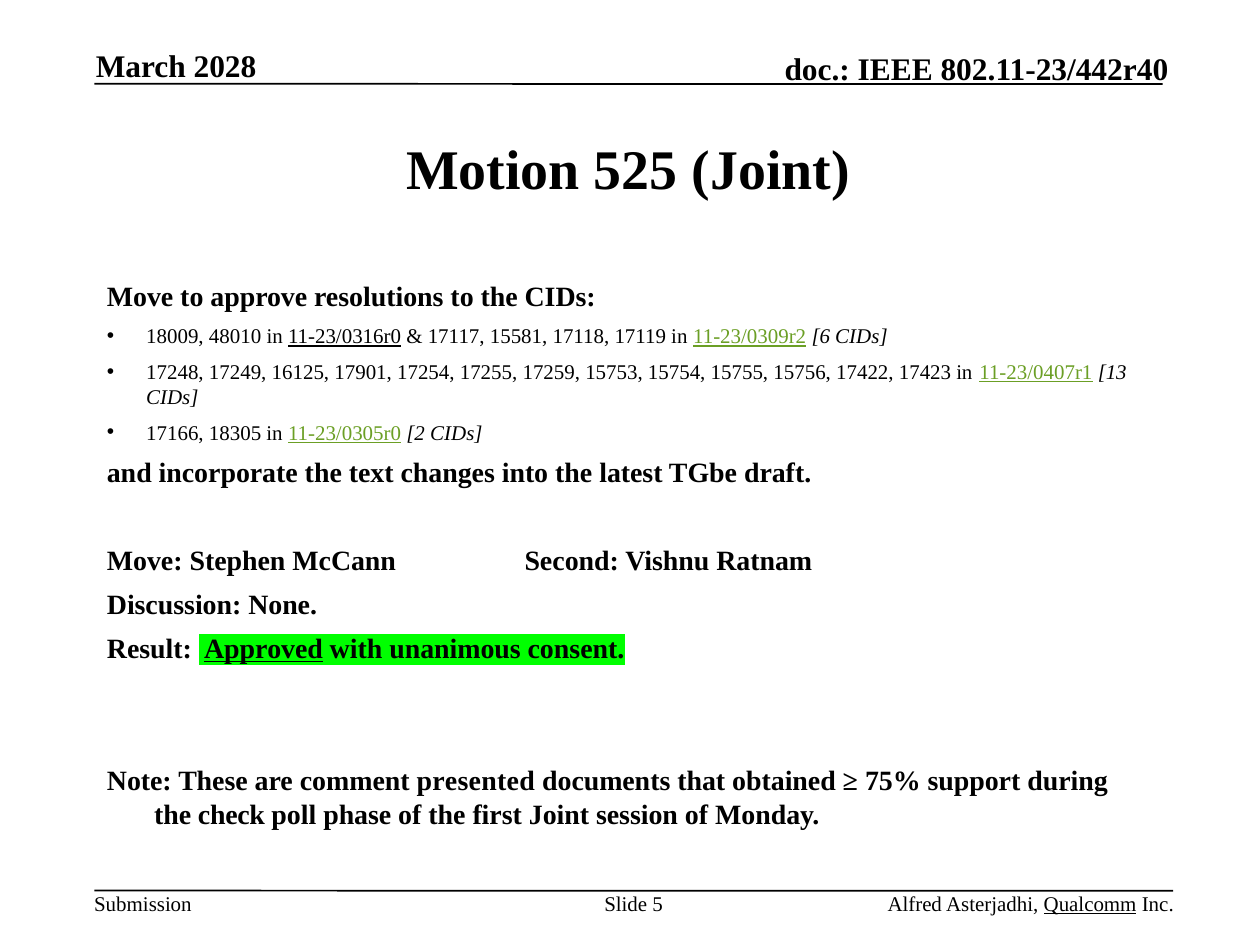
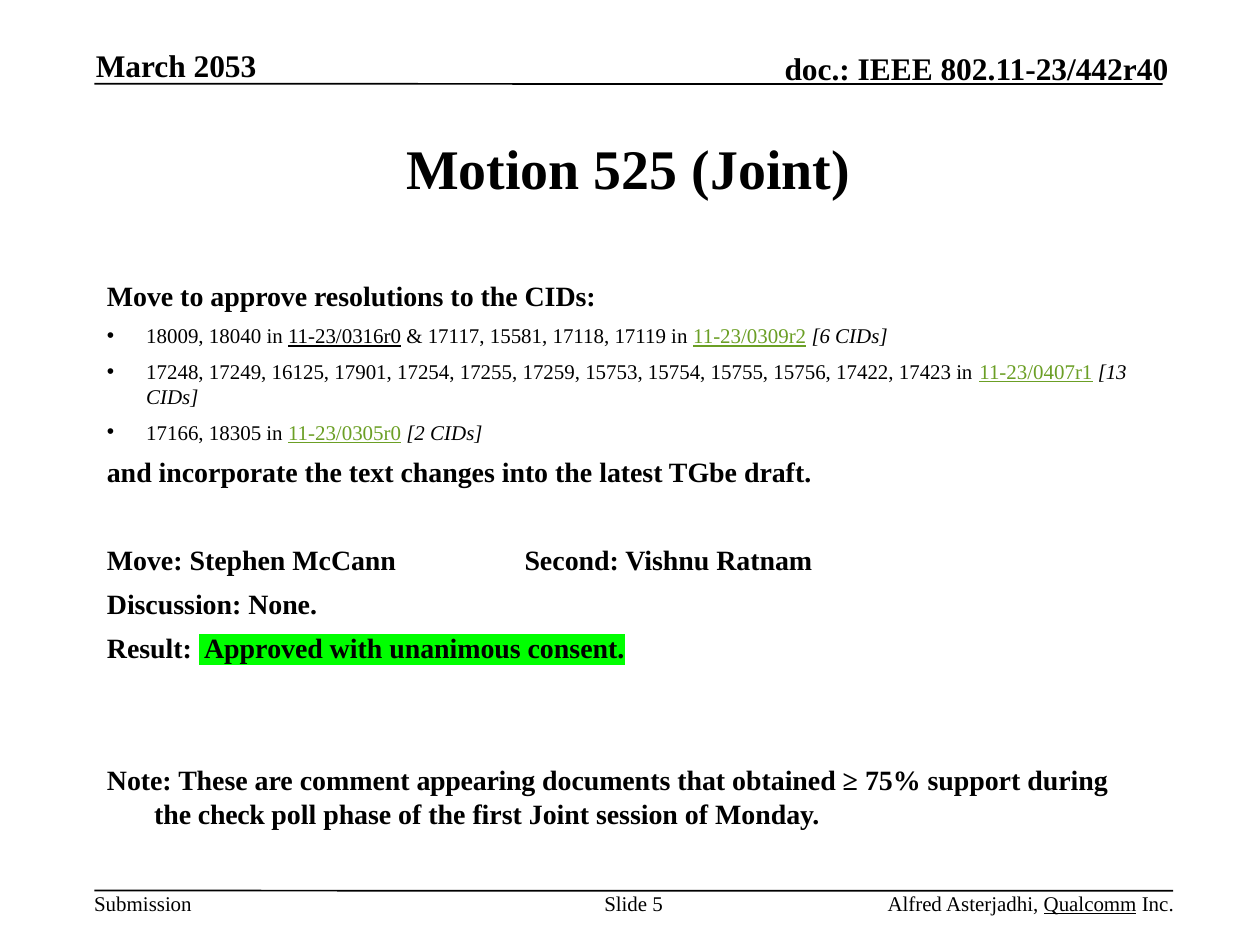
2028: 2028 -> 2053 (225, 67)
48010: 48010 -> 18040 (235, 337)
Approved underline: present -> none (264, 649)
presented: presented -> appearing (476, 781)
